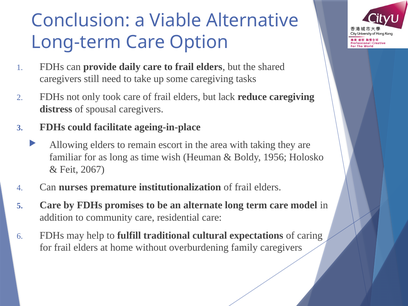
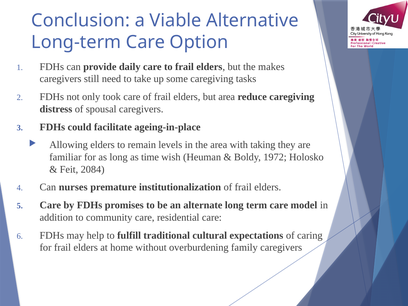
shared: shared -> makes (271, 67)
but lack: lack -> area (227, 97)
escort: escort -> levels (170, 145)
1956: 1956 -> 1972 (275, 157)
2067: 2067 -> 2084 (93, 169)
